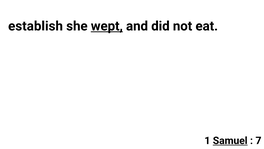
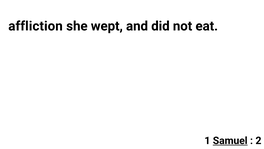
establish: establish -> affliction (35, 26)
wept underline: present -> none (107, 26)
7: 7 -> 2 (258, 140)
